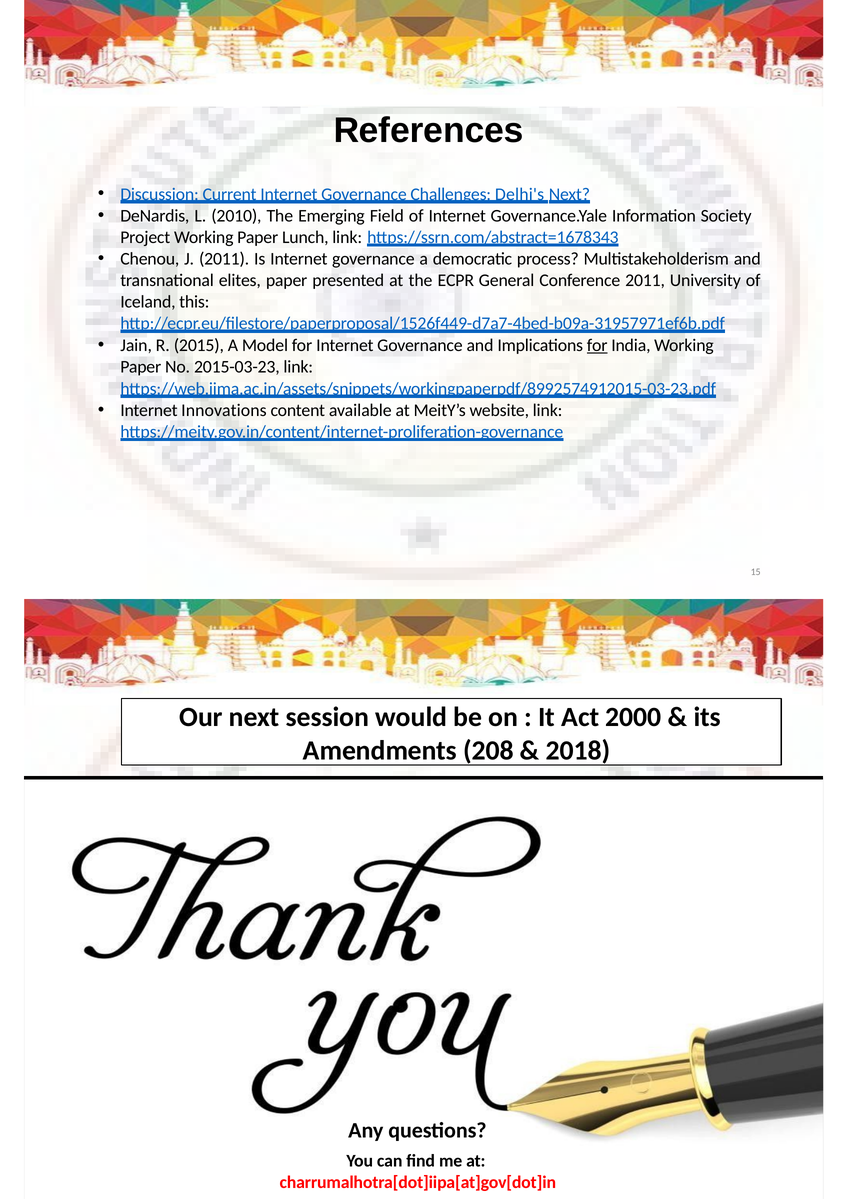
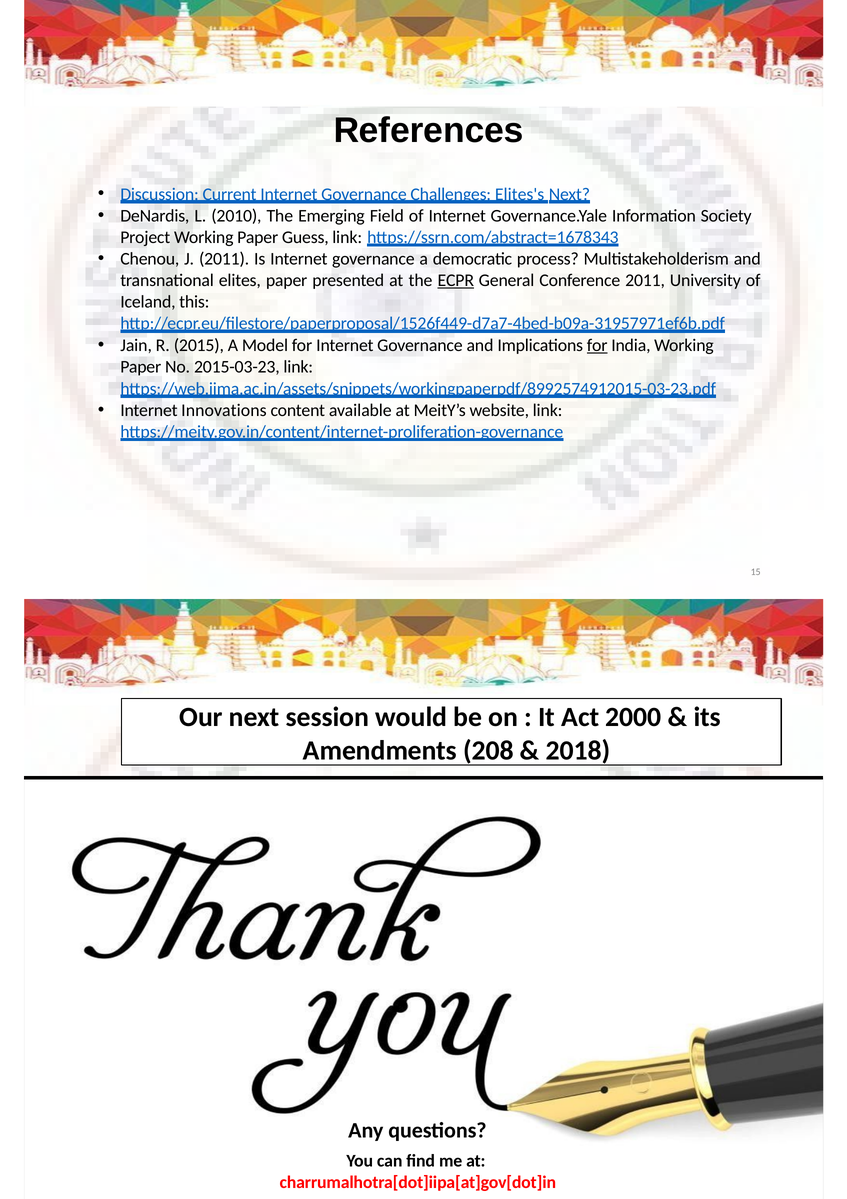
Delhi's: Delhi's -> Elites's (520, 194)
Lunch: Lunch -> Guess (305, 237)
ECPR underline: none -> present (456, 280)
